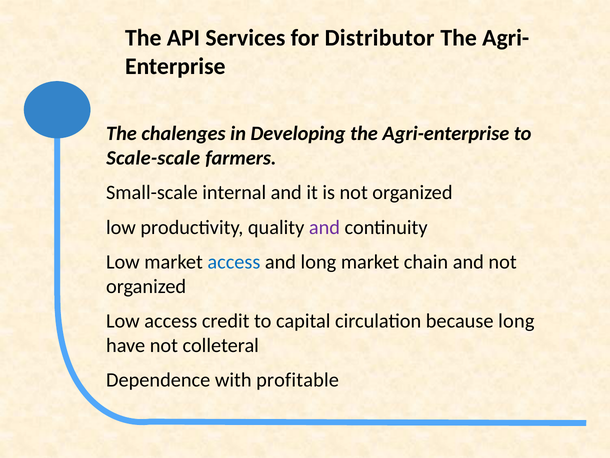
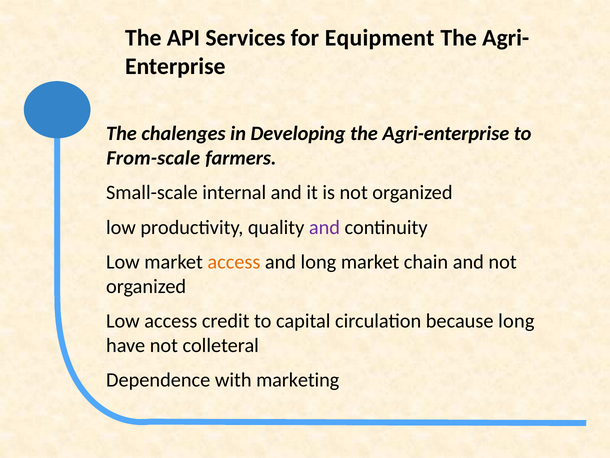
Distributor: Distributor -> Equipment (380, 38)
Scale-scale: Scale-scale -> From-scale (153, 158)
access colour: blue -> orange (234, 262)
profitable: profitable -> marketing (298, 380)
